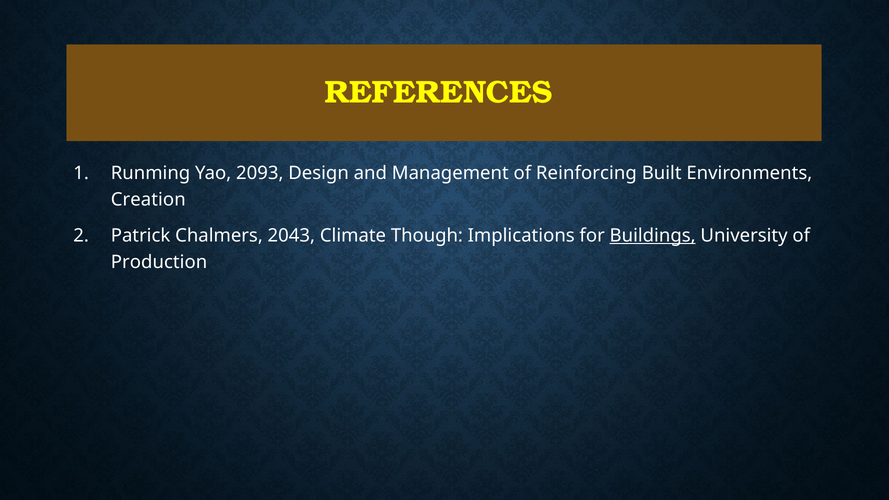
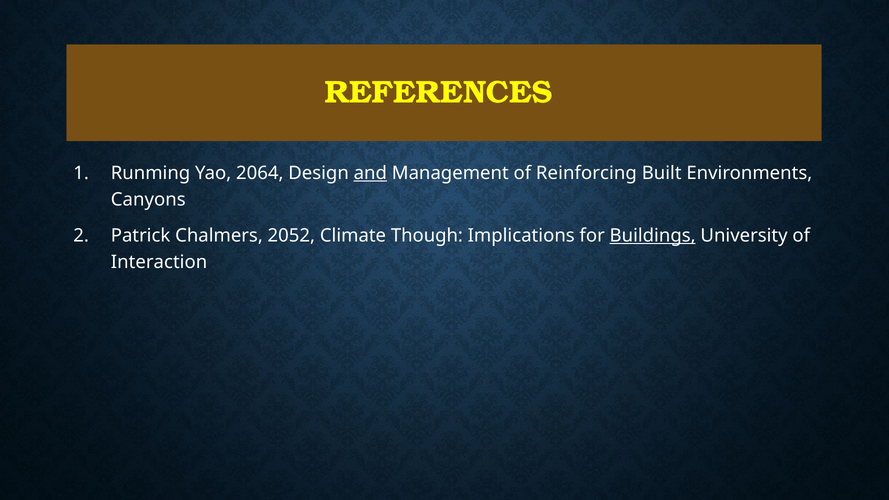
2093: 2093 -> 2064 (260, 173)
and underline: none -> present (370, 173)
Creation: Creation -> Canyons (148, 200)
2043: 2043 -> 2052 (291, 236)
Production: Production -> Interaction (159, 262)
